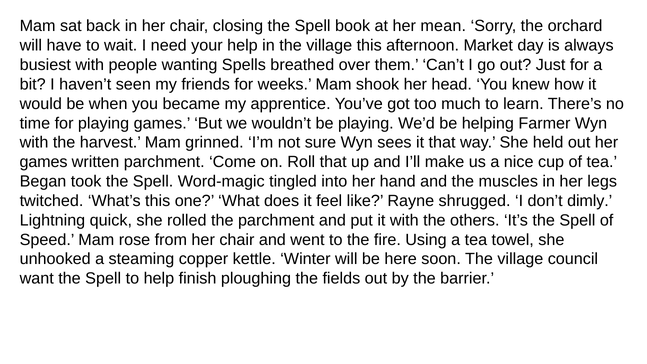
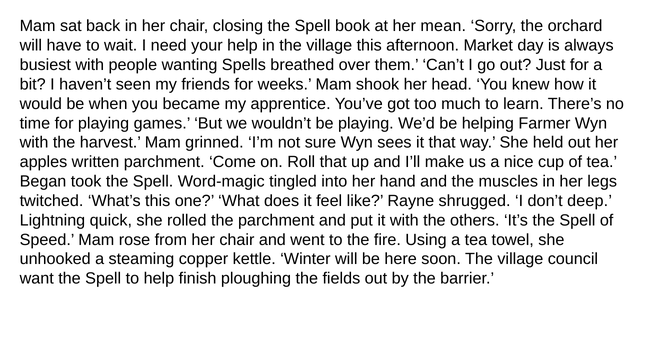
games: games -> apples (43, 162)
dimly: dimly -> deep (590, 201)
